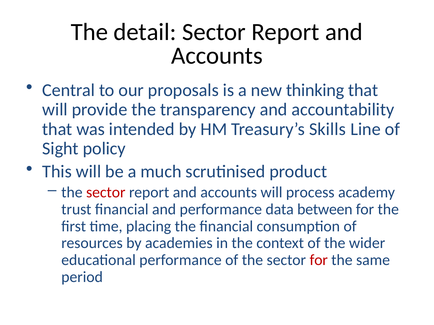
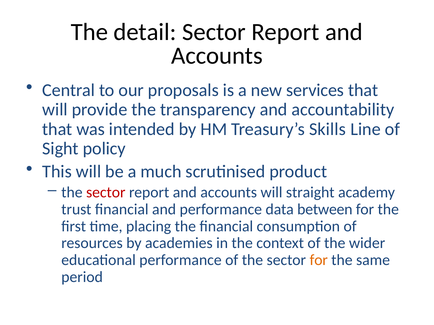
thinking: thinking -> services (315, 90)
process: process -> straight (310, 193)
for colour: red -> orange (319, 260)
